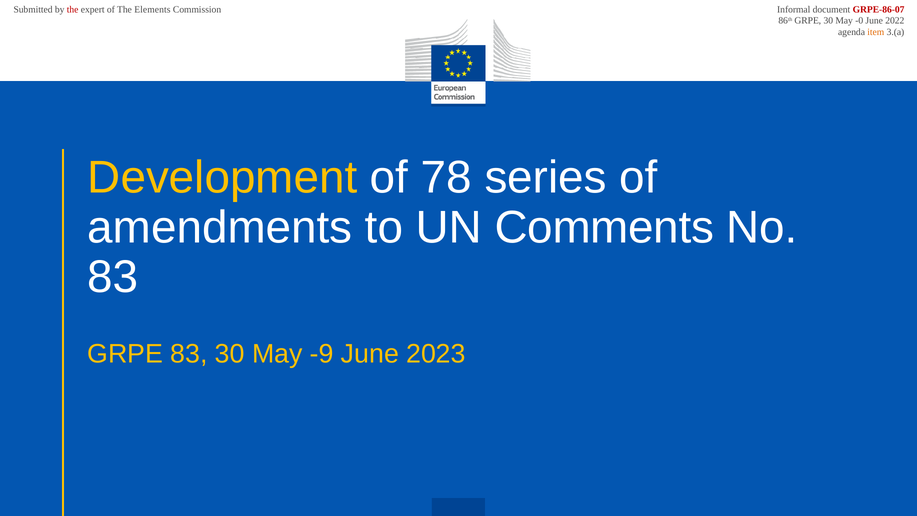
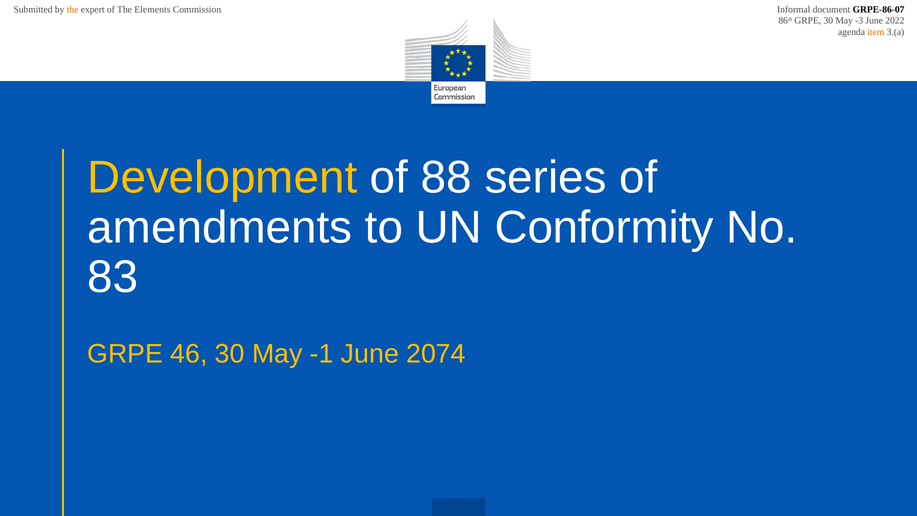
the colour: red -> orange (73, 9)
GRPE-86-07 colour: red -> black (879, 9)
-0: -0 -> -3 (859, 21)
78: 78 -> 88 (446, 178)
Comments: Comments -> Conformity (604, 227)
GRPE 83: 83 -> 46 (189, 354)
-9: -9 -> -1 (322, 354)
2023: 2023 -> 2074 (436, 354)
